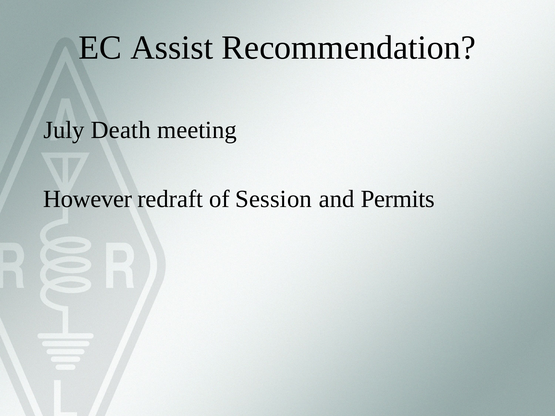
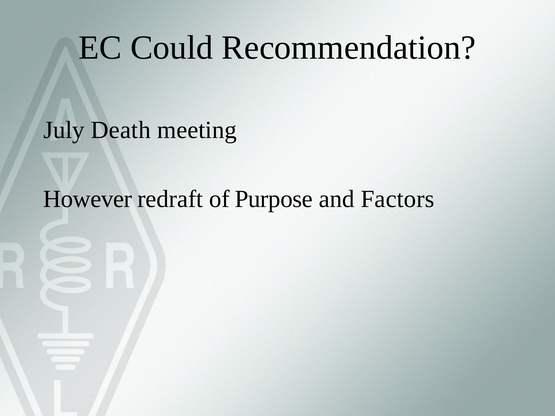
Assist: Assist -> Could (172, 48)
Session: Session -> Purpose (274, 199)
Permits: Permits -> Factors (398, 199)
